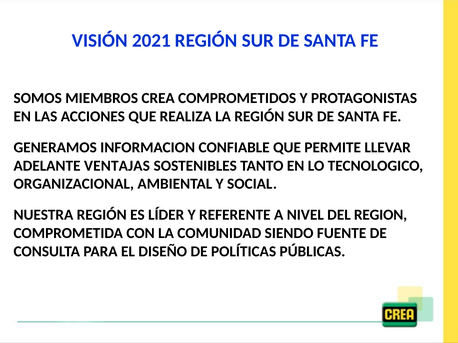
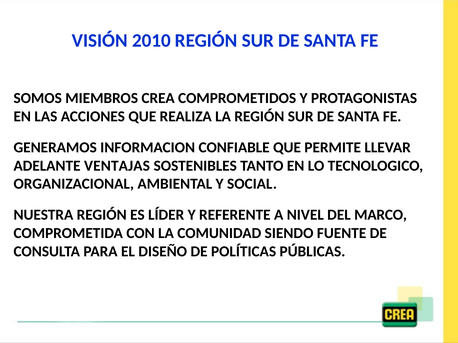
2021: 2021 -> 2010 (151, 40)
REGION: REGION -> MARCO (381, 215)
